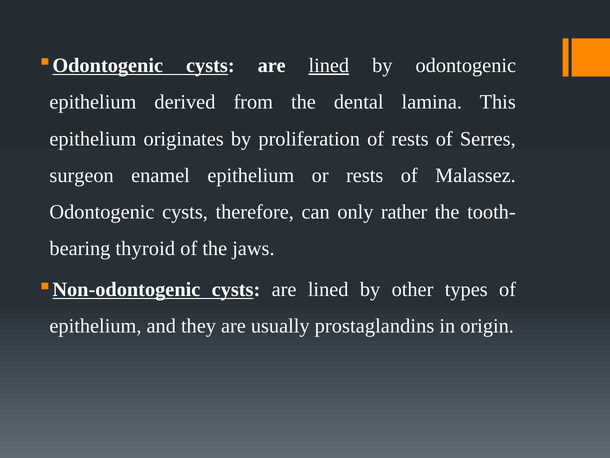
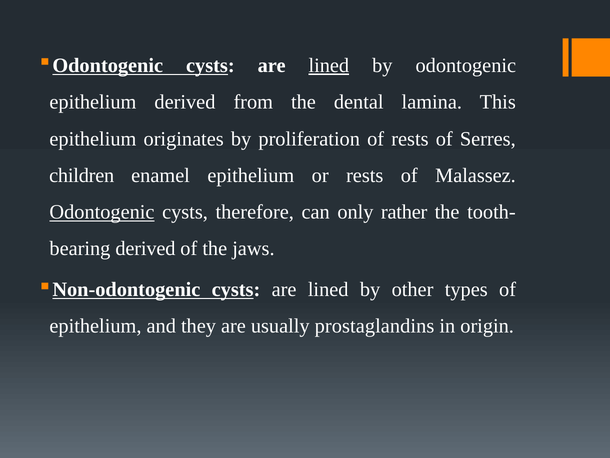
surgeon: surgeon -> children (82, 175)
Odontogenic underline: none -> present (102, 212)
thyroid: thyroid -> derived (145, 248)
